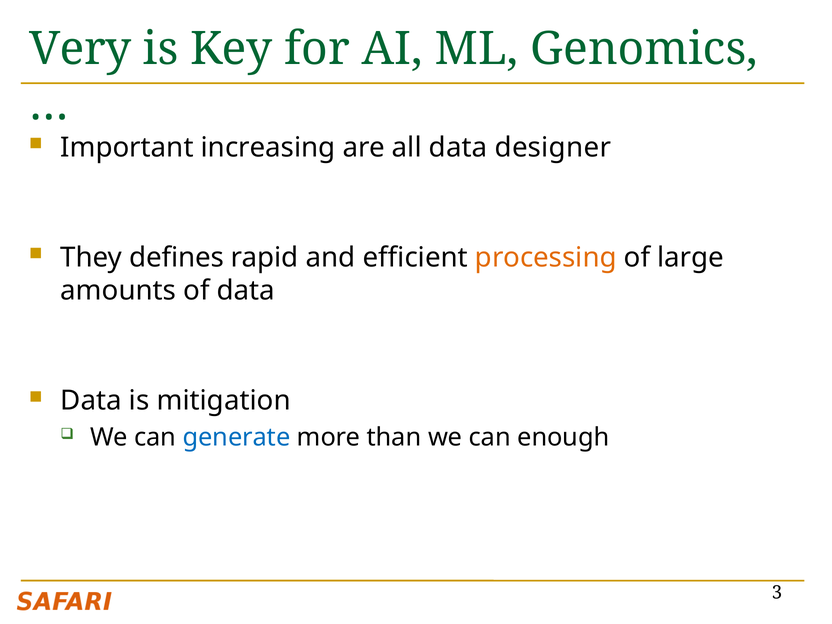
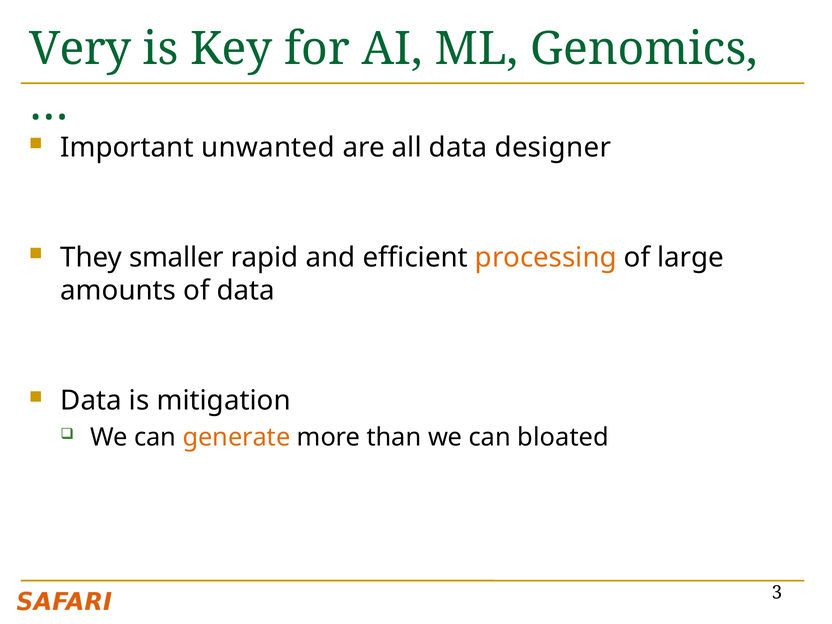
increasing: increasing -> unwanted (268, 148)
defines: defines -> smaller (177, 258)
generate colour: blue -> orange (236, 438)
enough: enough -> bloated (563, 438)
